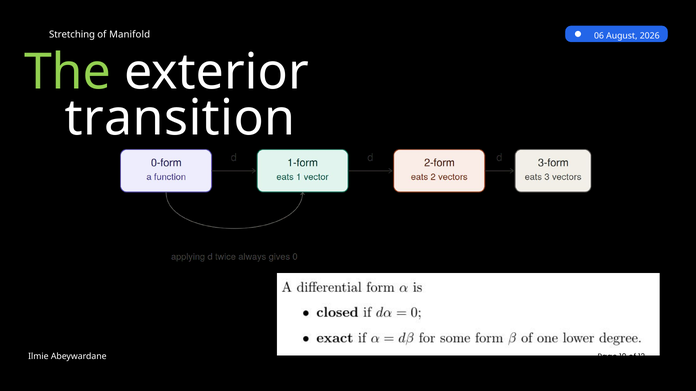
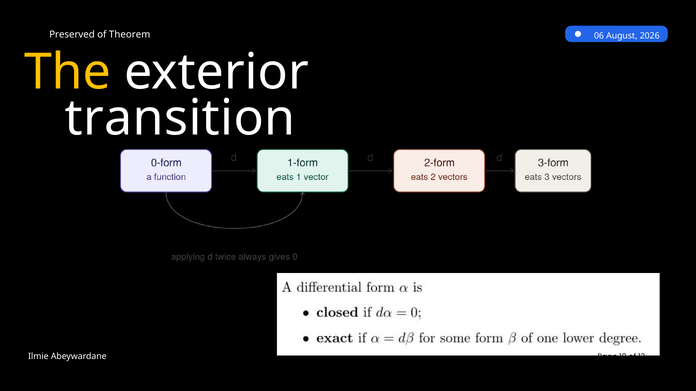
Stretching: Stretching -> Preserved (72, 35)
Manifold: Manifold -> Theorem (130, 35)
The colour: light green -> yellow (68, 72)
